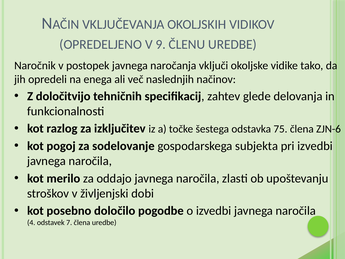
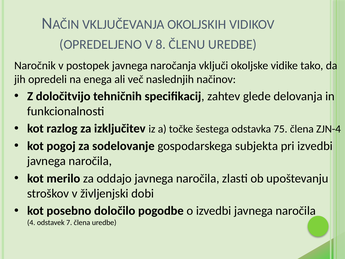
9: 9 -> 8 (161, 45)
ZJN-6: ZJN-6 -> ZJN-4 (329, 129)
